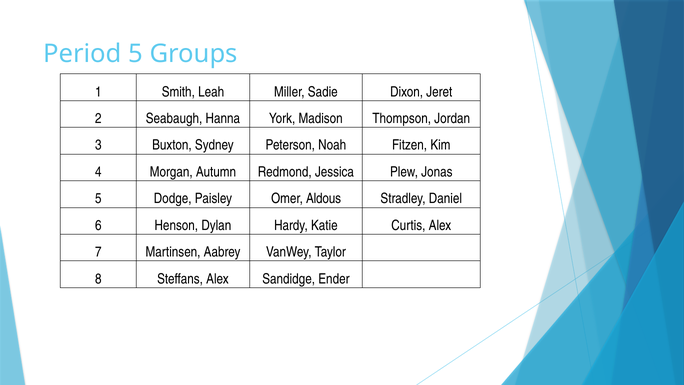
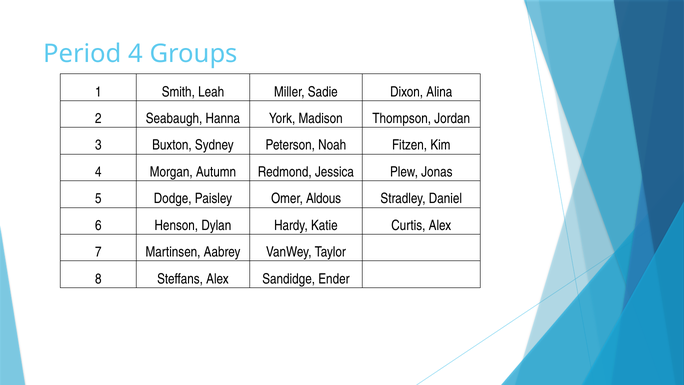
Period 5: 5 -> 4 (136, 54)
Jeret: Jeret -> Alina (439, 92)
